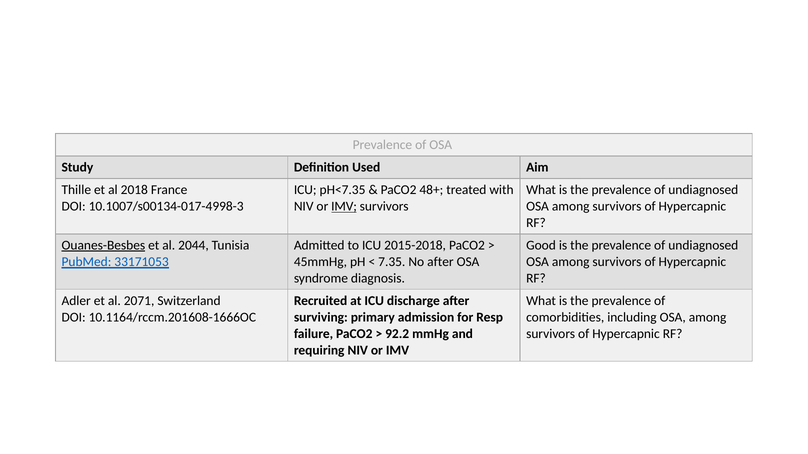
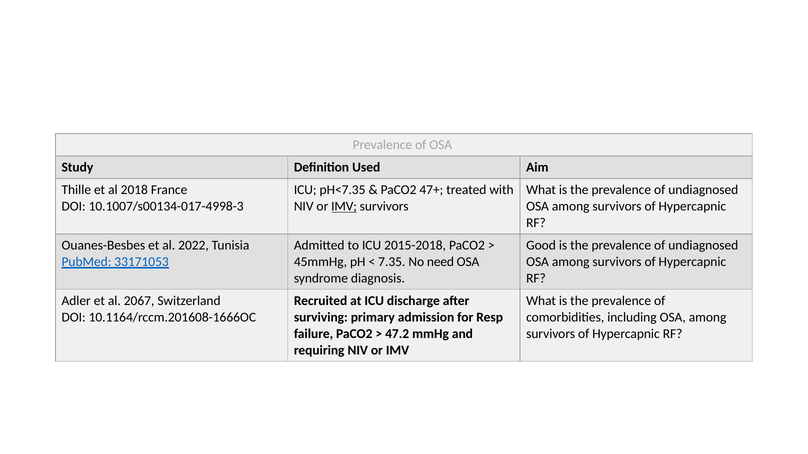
48+: 48+ -> 47+ (431, 190)
Ouanes-Besbes underline: present -> none (103, 246)
2044: 2044 -> 2022 (193, 246)
No after: after -> need (441, 262)
2071: 2071 -> 2067 (139, 301)
92.2: 92.2 -> 47.2 (397, 334)
